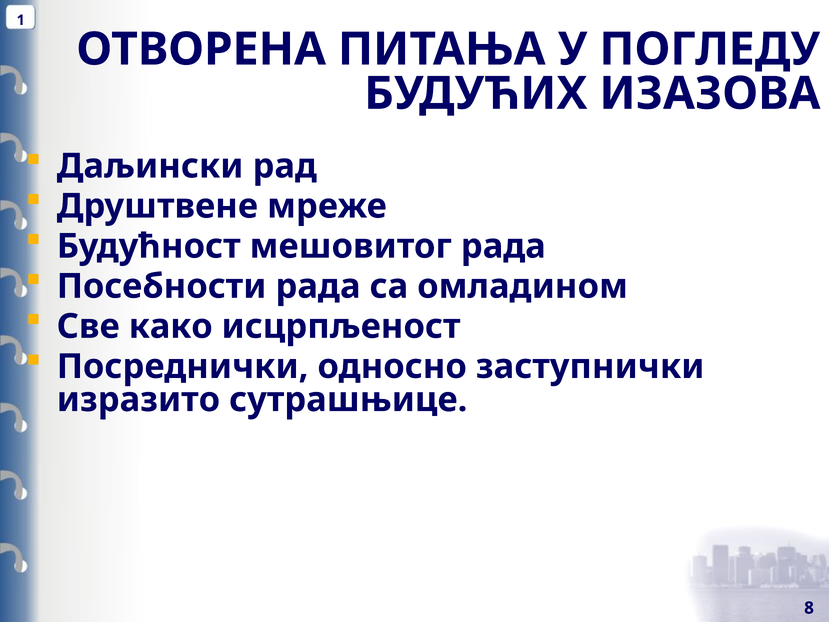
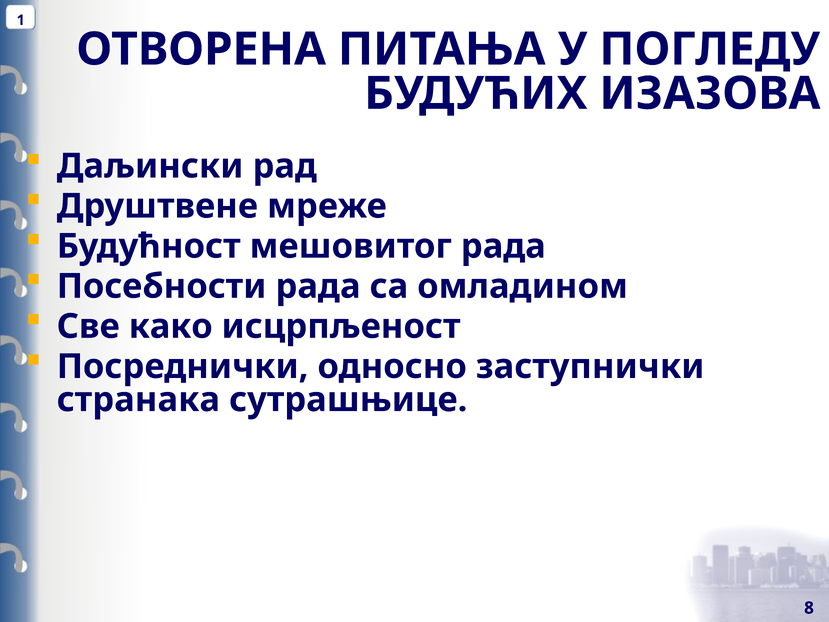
изразито: изразито -> странака (138, 400)
